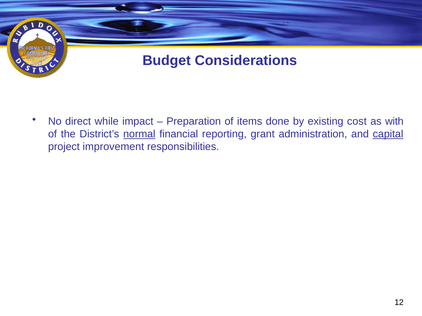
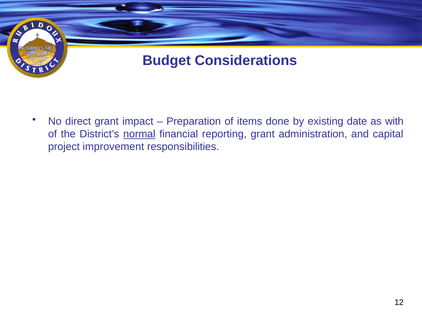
direct while: while -> grant (107, 122)
cost: cost -> date (357, 122)
capital underline: present -> none (388, 134)
